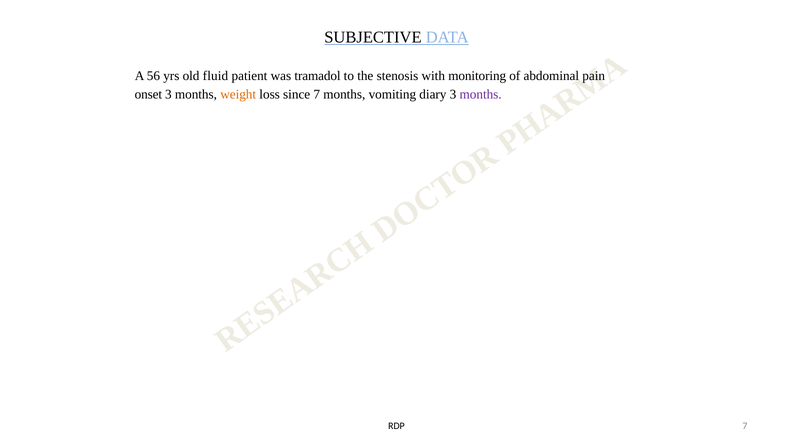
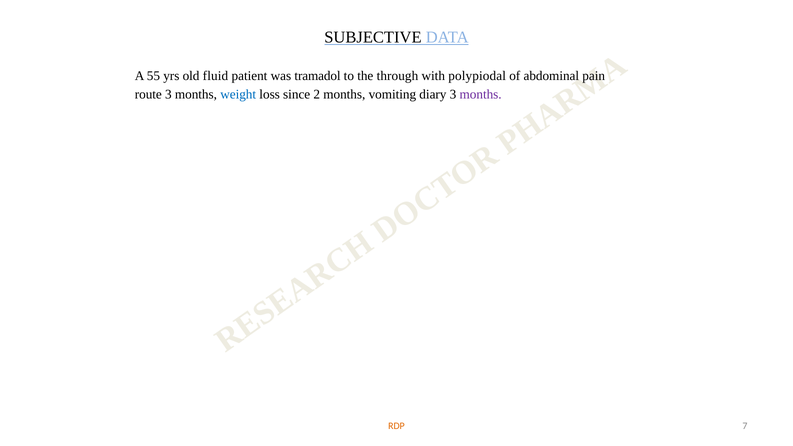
56: 56 -> 55 (153, 76)
stenosis: stenosis -> through (397, 76)
monitoring: monitoring -> polypiodal (477, 76)
onset: onset -> route (148, 94)
weight colour: orange -> blue (238, 94)
since 7: 7 -> 2 (317, 94)
RDP colour: black -> orange (396, 426)
